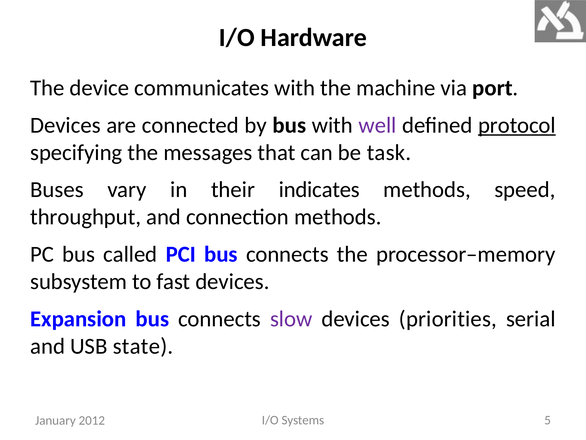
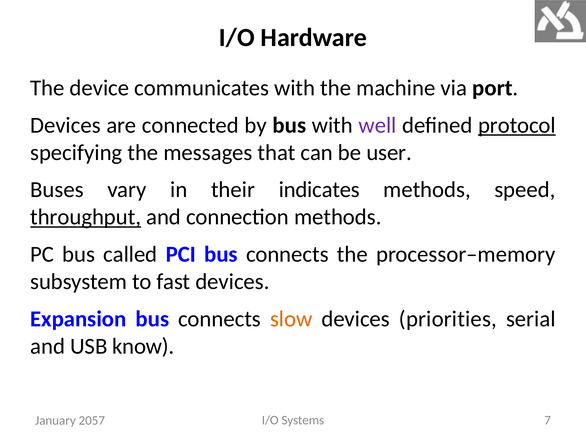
task: task -> user (389, 152)
throughput underline: none -> present (86, 217)
slow colour: purple -> orange (291, 318)
state: state -> know (143, 346)
5: 5 -> 7 (548, 420)
2012: 2012 -> 2057 (92, 420)
